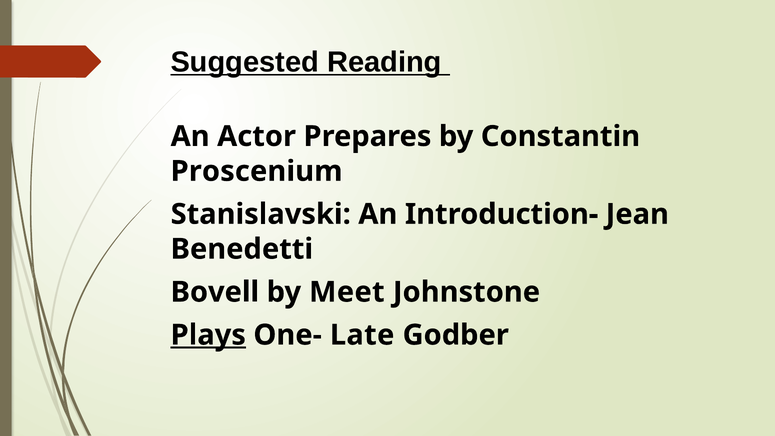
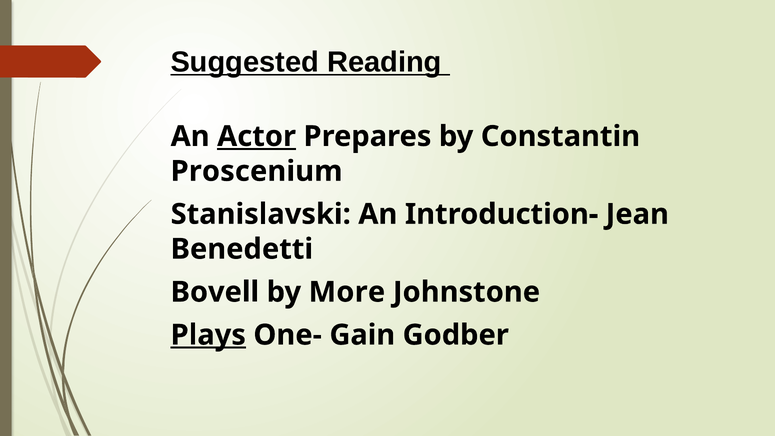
Actor underline: none -> present (257, 136)
Meet: Meet -> More (347, 292)
Late: Late -> Gain (362, 335)
